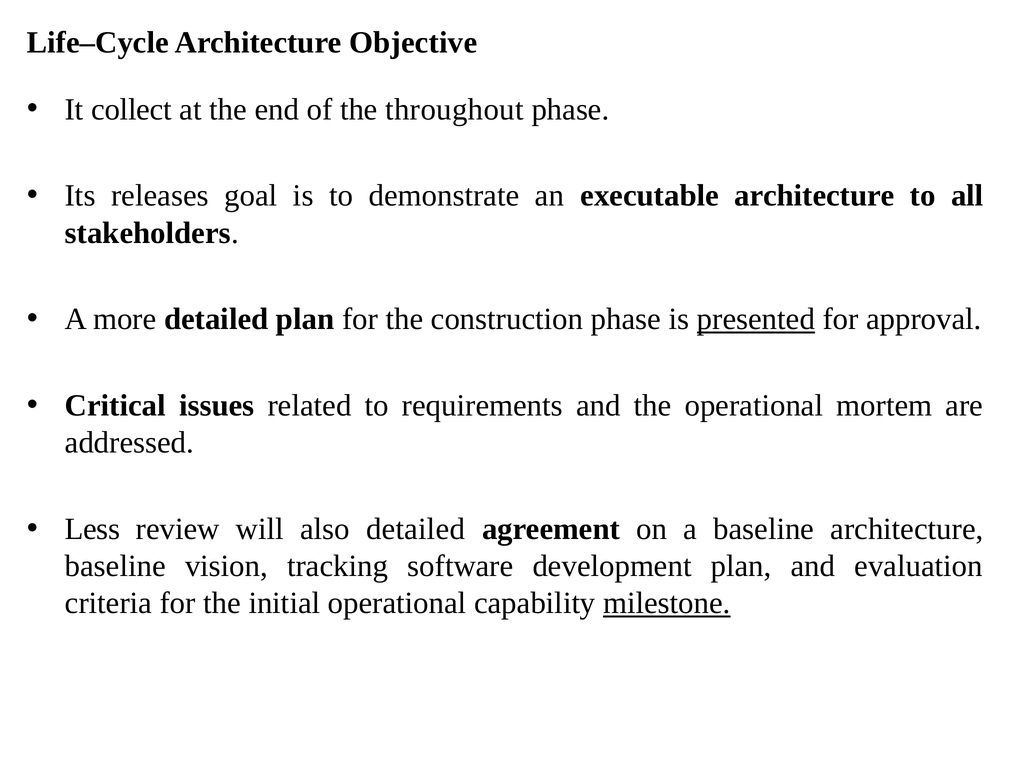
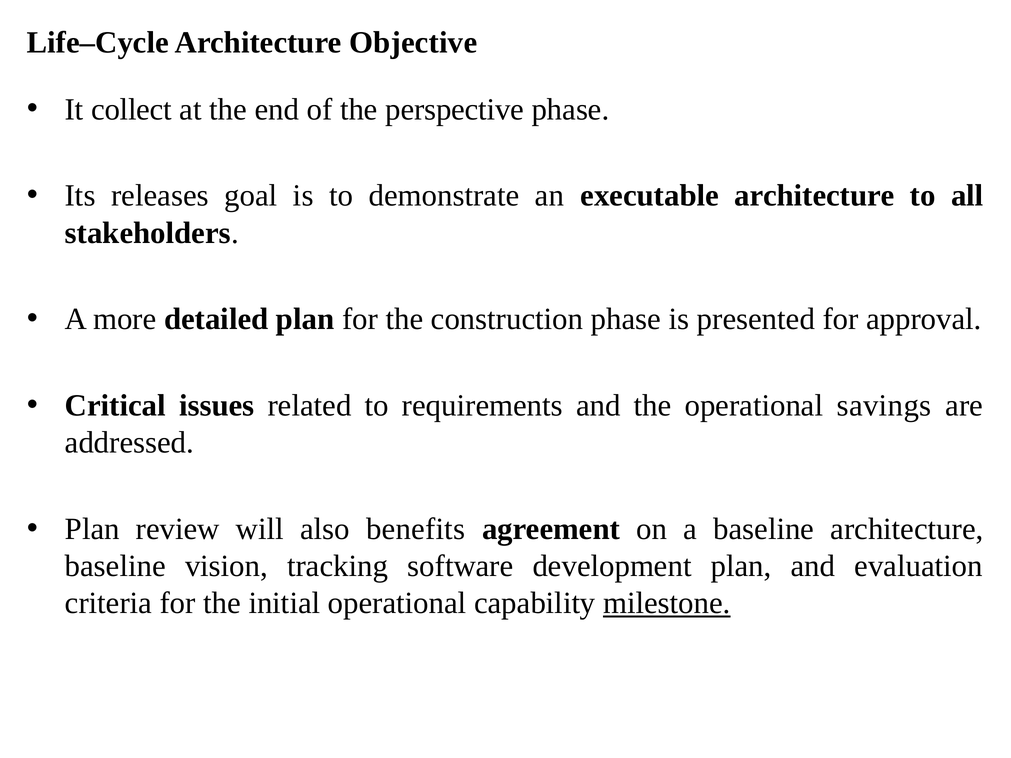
throughout: throughout -> perspective (455, 109)
presented underline: present -> none (756, 319)
mortem: mortem -> savings (884, 406)
Less: Less -> Plan (92, 529)
also detailed: detailed -> benefits (416, 529)
